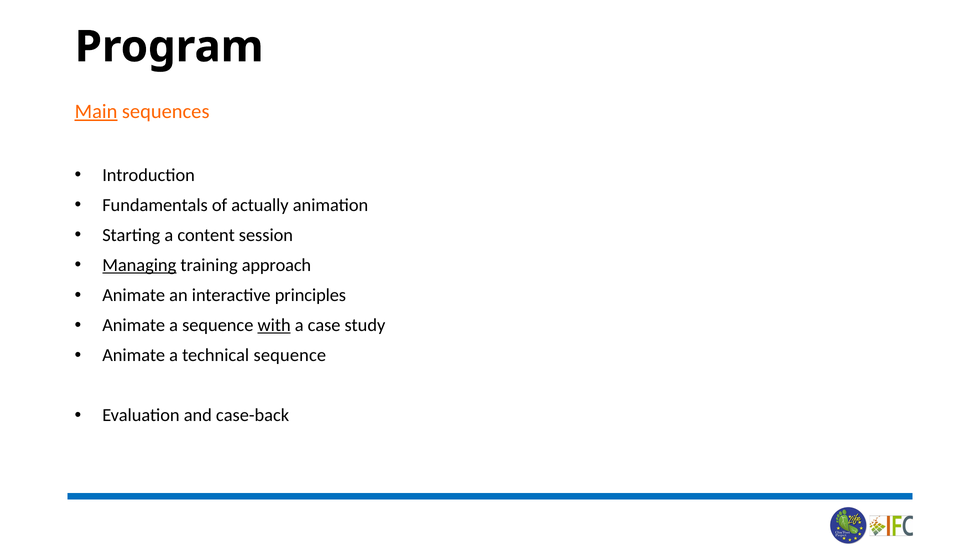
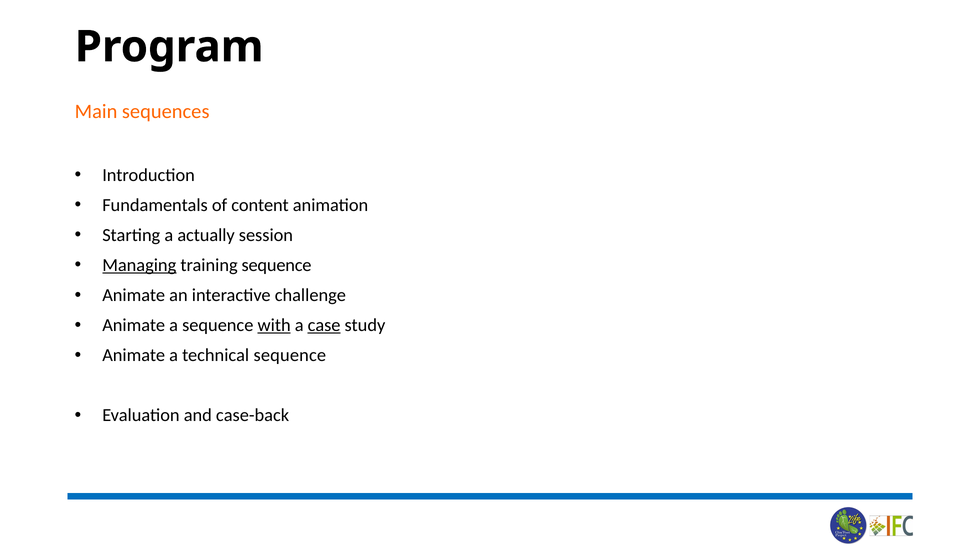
Main underline: present -> none (96, 112)
actually: actually -> content (260, 205)
content: content -> actually (206, 235)
training approach: approach -> sequence (277, 265)
principles: principles -> challenge (310, 295)
case underline: none -> present (324, 325)
